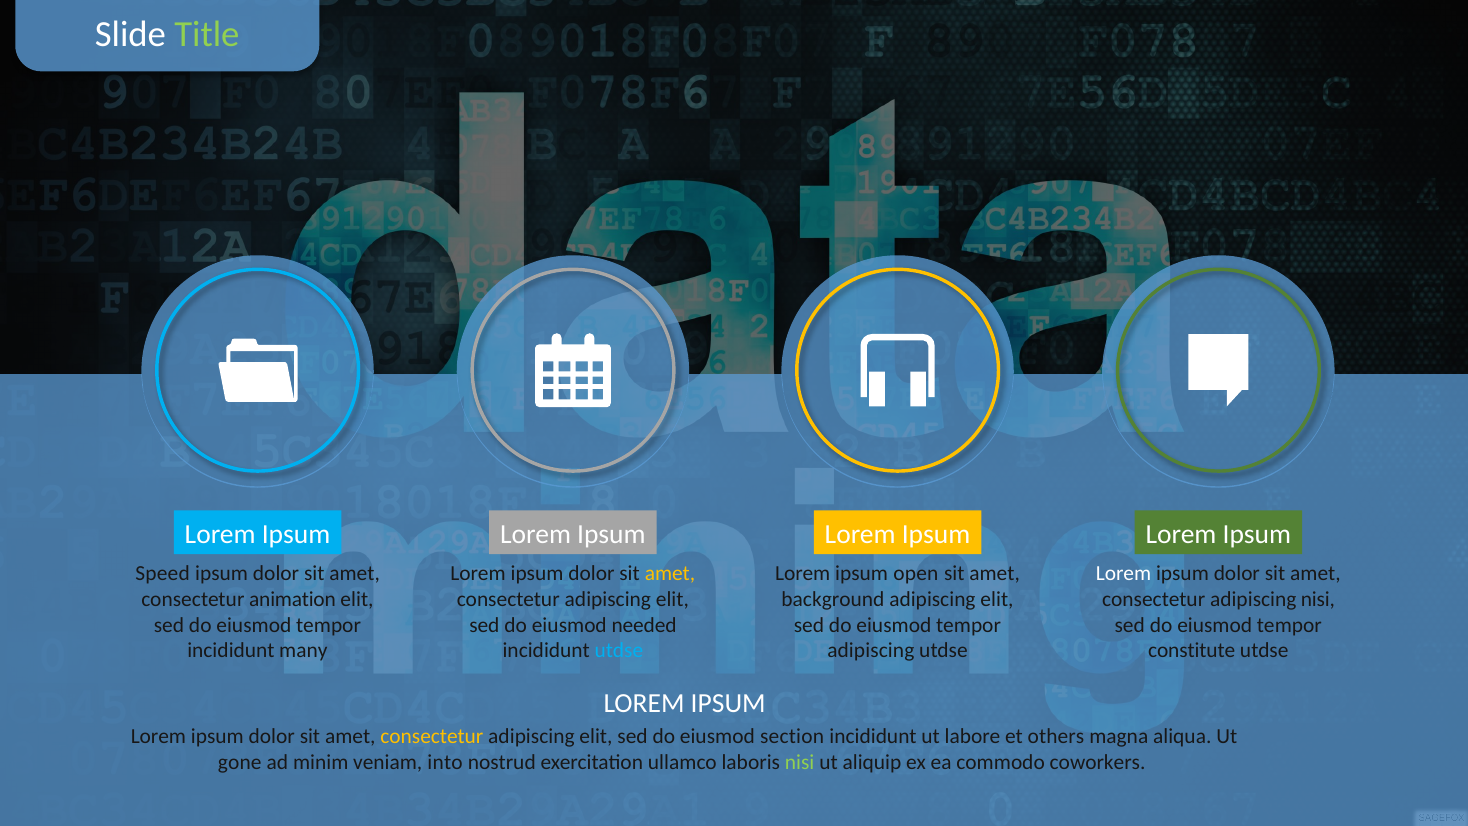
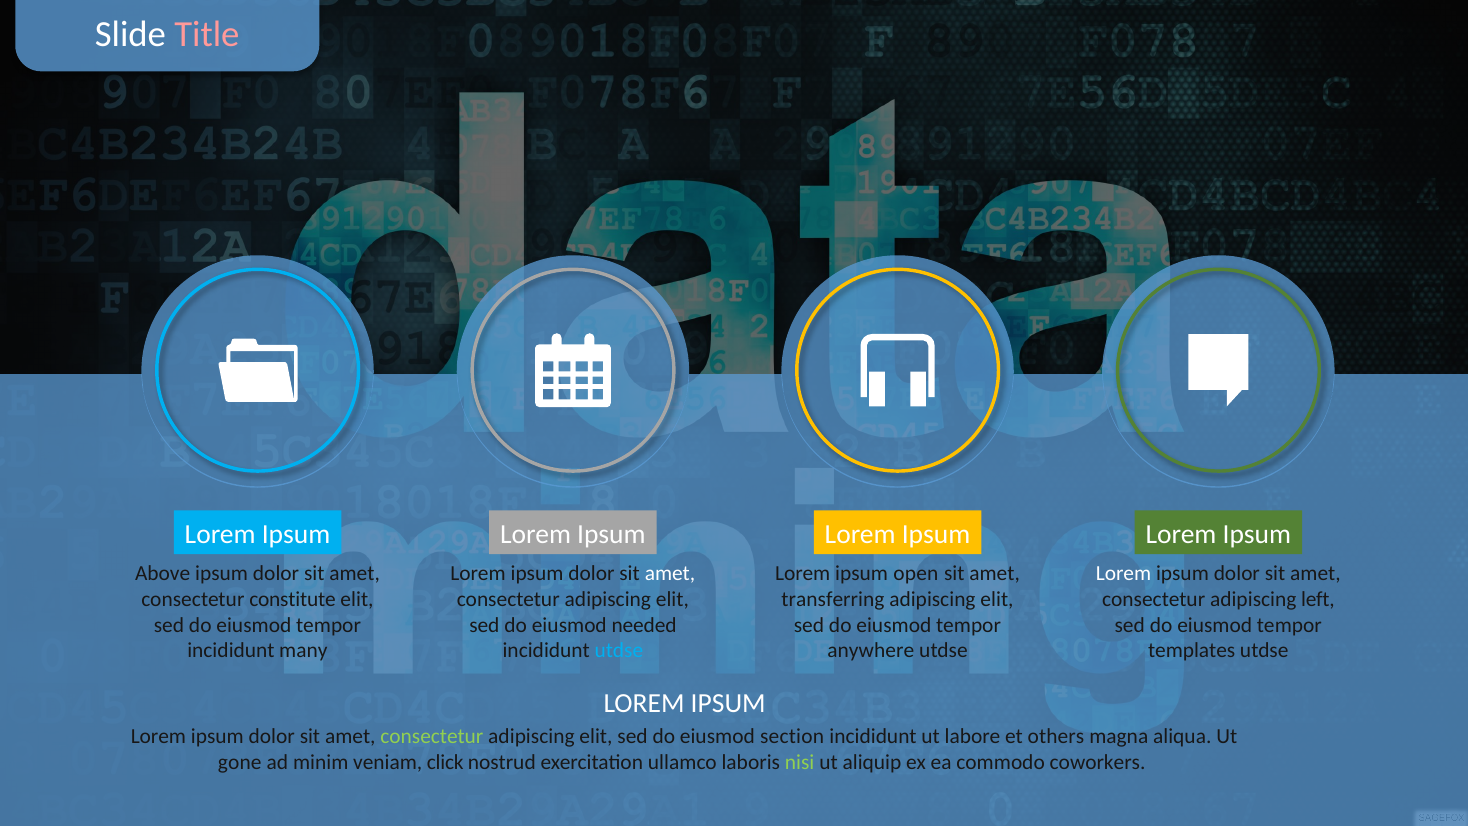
Title colour: light green -> pink (207, 35)
Speed: Speed -> Above (163, 574)
amet colour: yellow -> white (670, 574)
animation: animation -> constitute (292, 599)
background: background -> transferring (833, 599)
adipiscing nisi: nisi -> left (1318, 599)
adipiscing: adipiscing -> anywhere (871, 651)
constitute: constitute -> templates (1192, 651)
consectetur colour: yellow -> light green (432, 736)
into: into -> click (445, 762)
